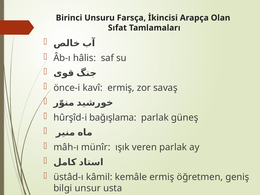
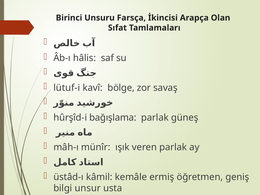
önce-i: önce-i -> lütuf-i (67, 88)
kavî ermiş: ermiş -> bölge (121, 88)
